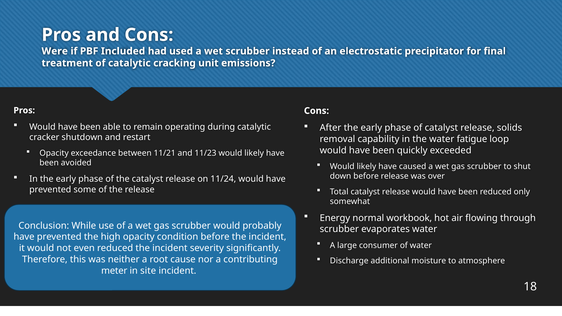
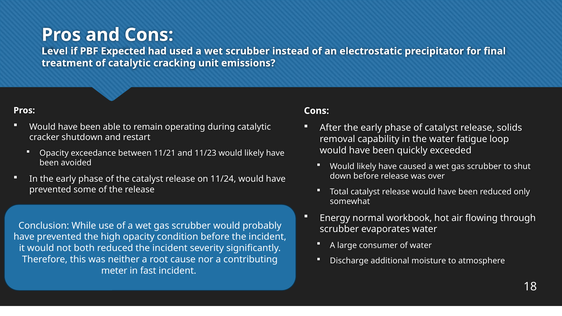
Were: Were -> Level (55, 51)
Included: Included -> Expected (123, 51)
even: even -> both (84, 248)
site: site -> fast (148, 271)
